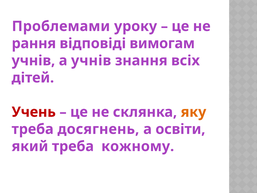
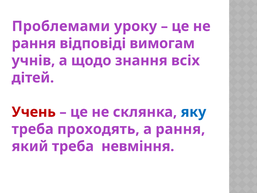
а учнів: учнів -> щодо (91, 61)
яку colour: orange -> blue (193, 112)
досягнень: досягнень -> проходять (98, 129)
а освіти: освіти -> рання (180, 129)
кожному: кожному -> невміння (138, 146)
